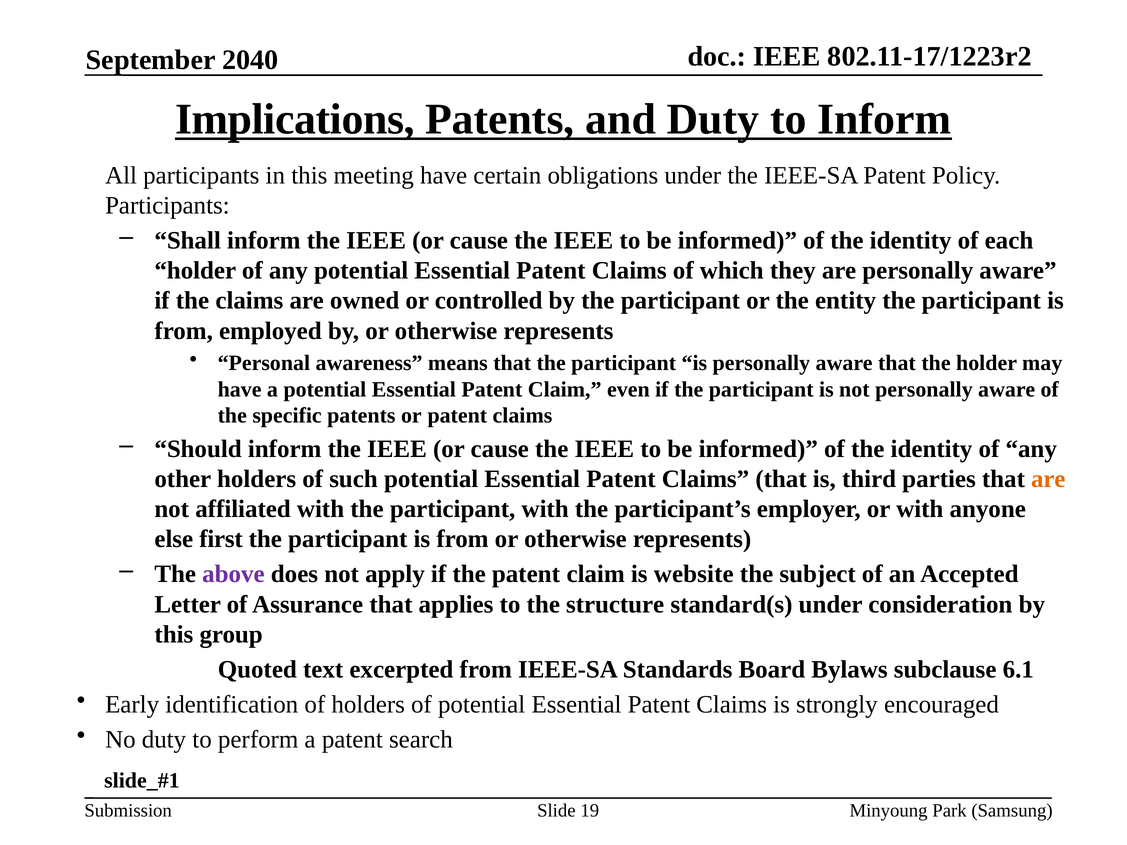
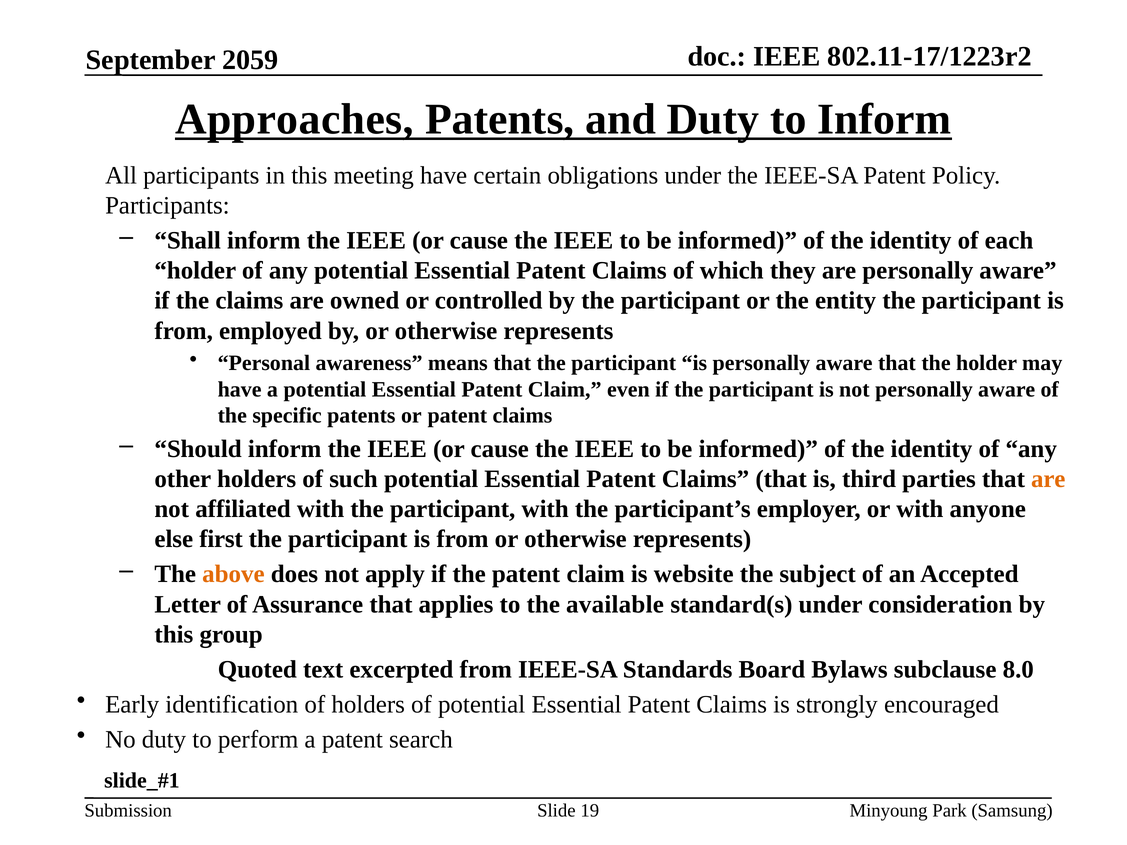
2040: 2040 -> 2059 (250, 60)
Implications: Implications -> Approaches (294, 119)
above colour: purple -> orange (233, 574)
structure: structure -> available (615, 604)
6.1: 6.1 -> 8.0 (1018, 670)
